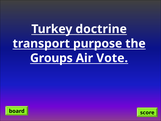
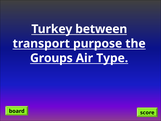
doctrine: doctrine -> between (101, 29)
Vote: Vote -> Type (112, 58)
